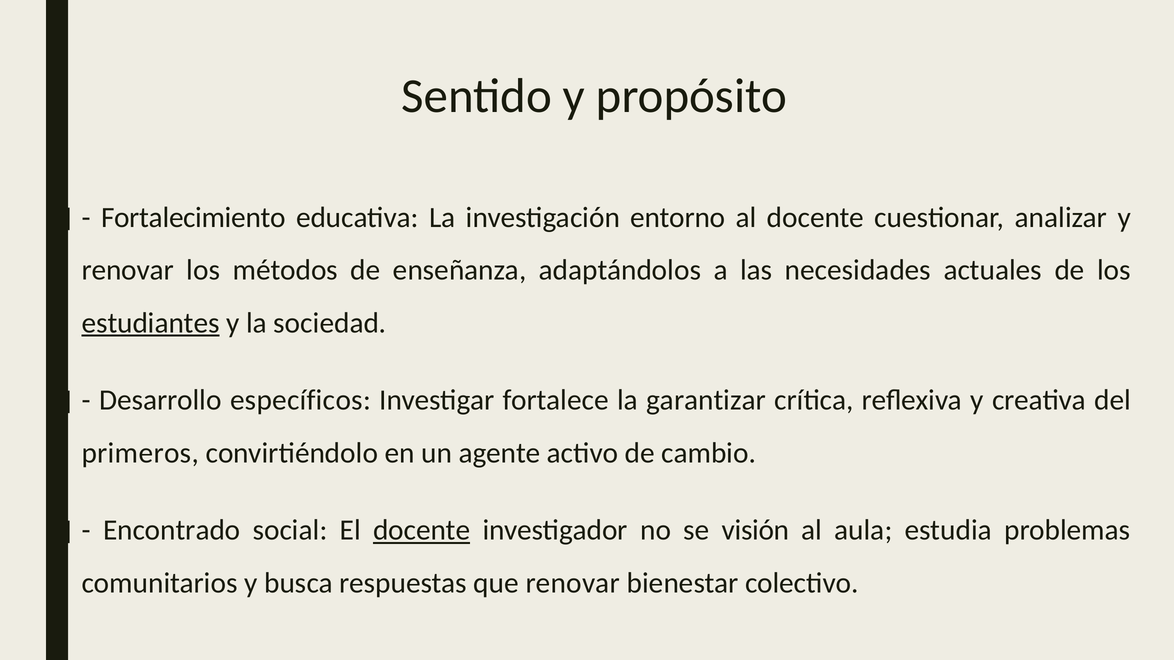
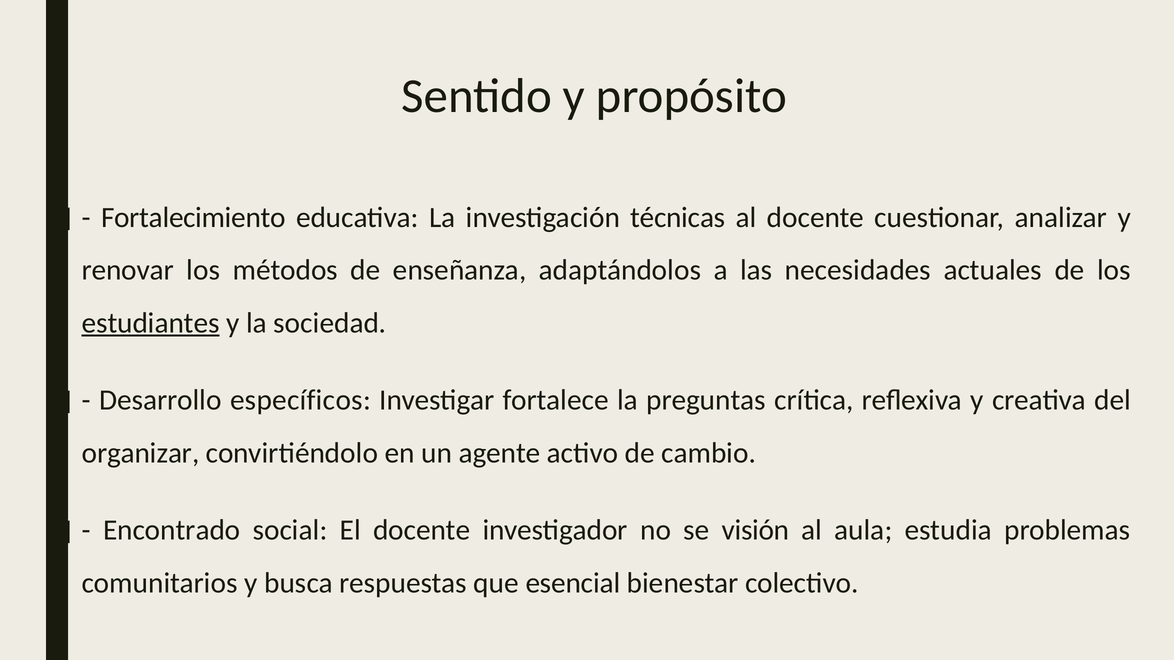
entorno: entorno -> técnicas (678, 217)
garantizar: garantizar -> preguntas (706, 400)
primeros: primeros -> organizar (141, 453)
docente underline: present -> none (422, 531)
que renovar: renovar -> esencial (573, 583)
